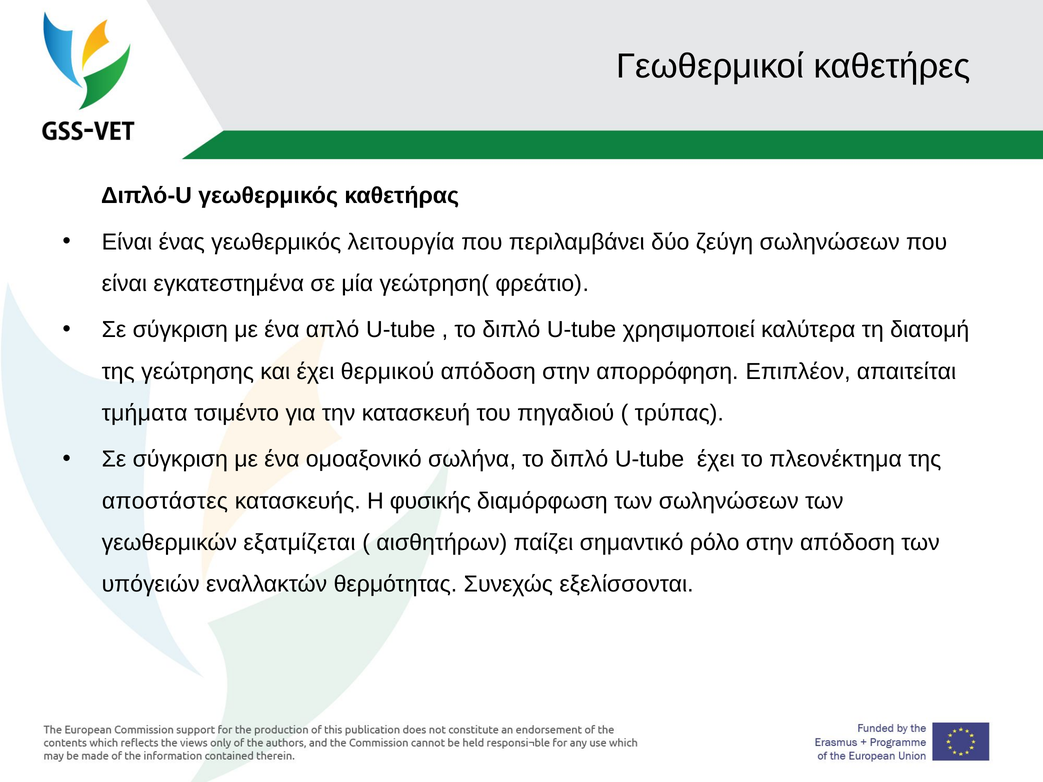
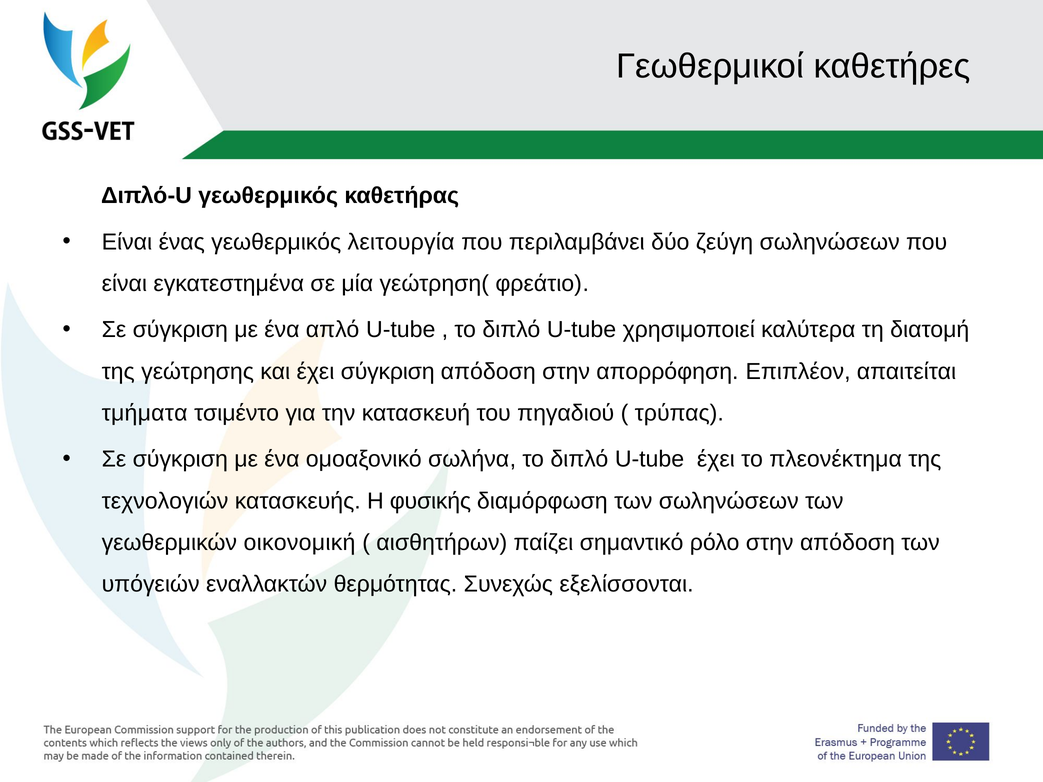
έχει θερμικού: θερμικού -> σύγκριση (388, 372)
αποστάστες: αποστάστες -> τεχνολογιών (165, 501)
εξατμίζεται: εξατμίζεται -> οικονομική (300, 543)
